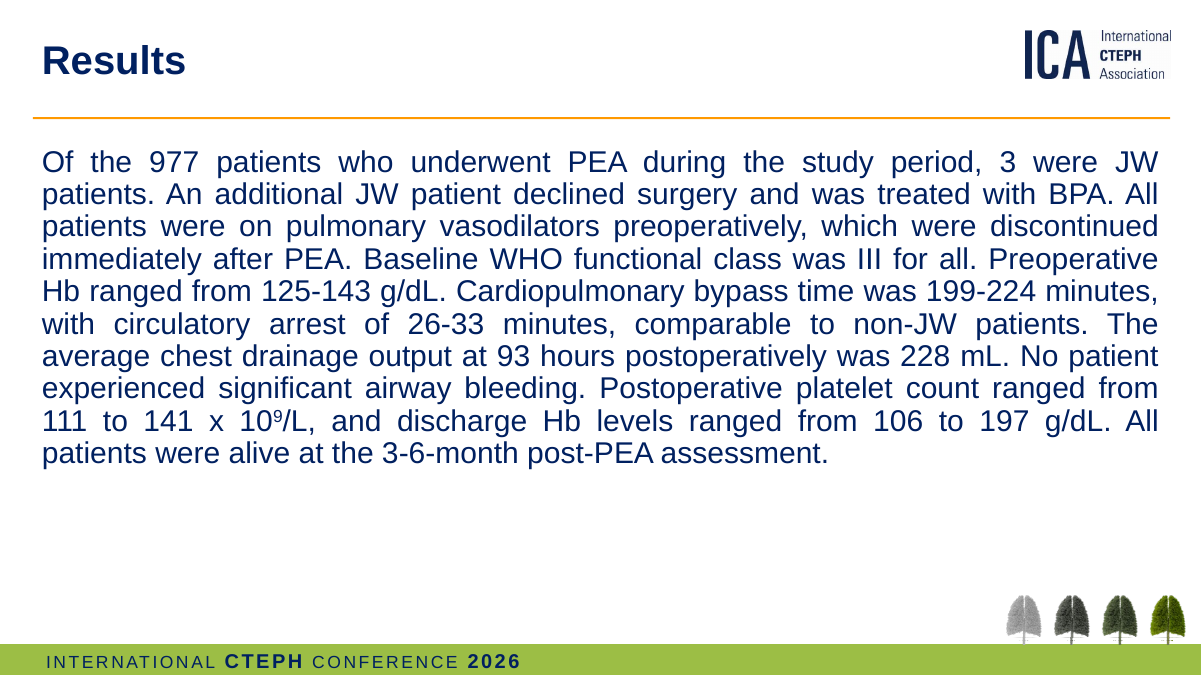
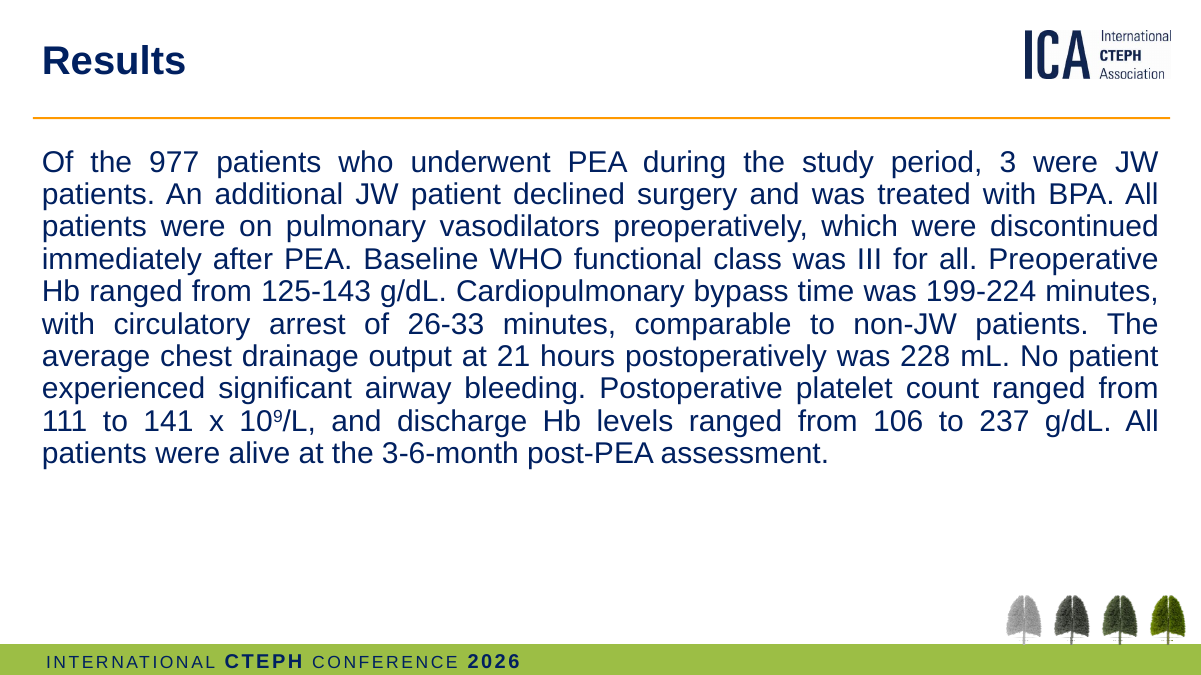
93: 93 -> 21 (514, 357)
197: 197 -> 237 (1004, 422)
